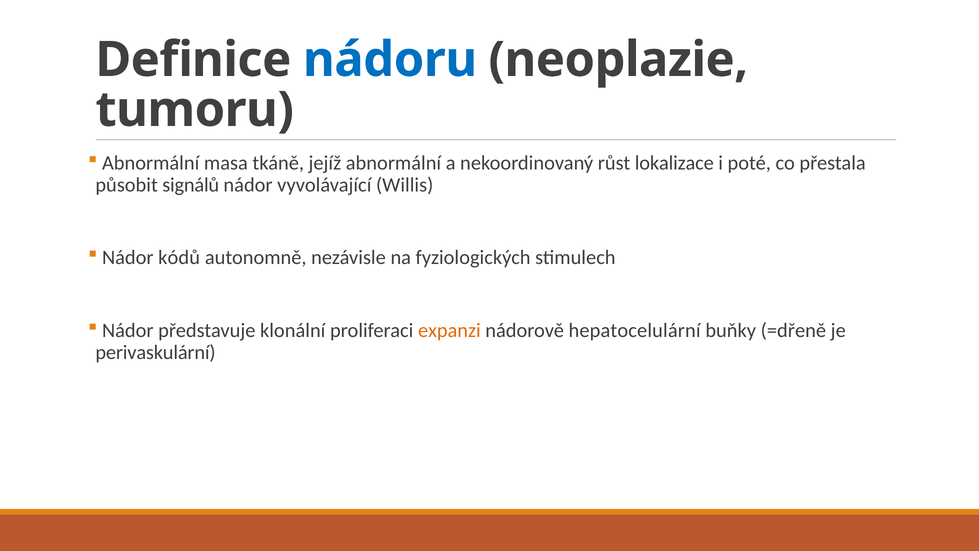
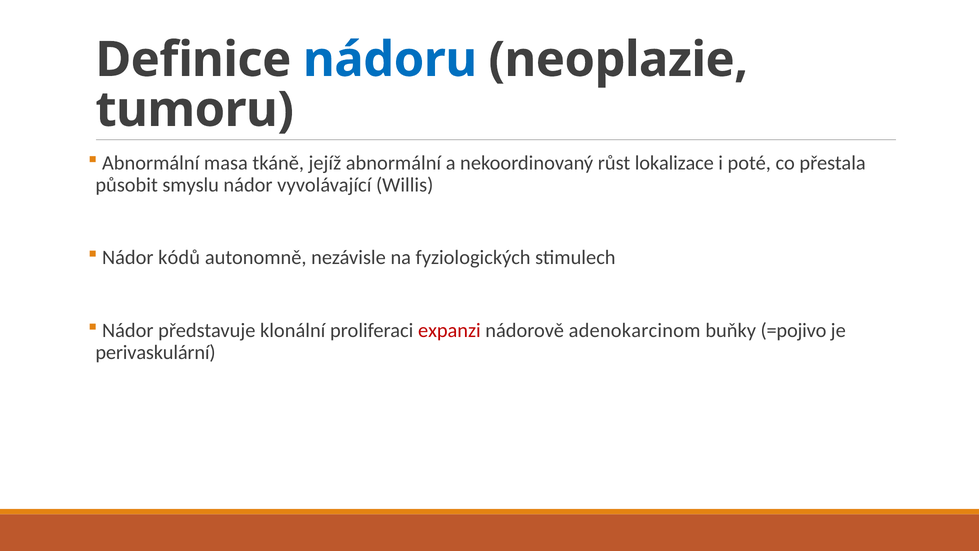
signálů: signálů -> smyslu (191, 185)
expanzi colour: orange -> red (449, 330)
hepatocelulární: hepatocelulární -> adenokarcinom (635, 330)
=dřeně: =dřeně -> =pojivo (794, 330)
